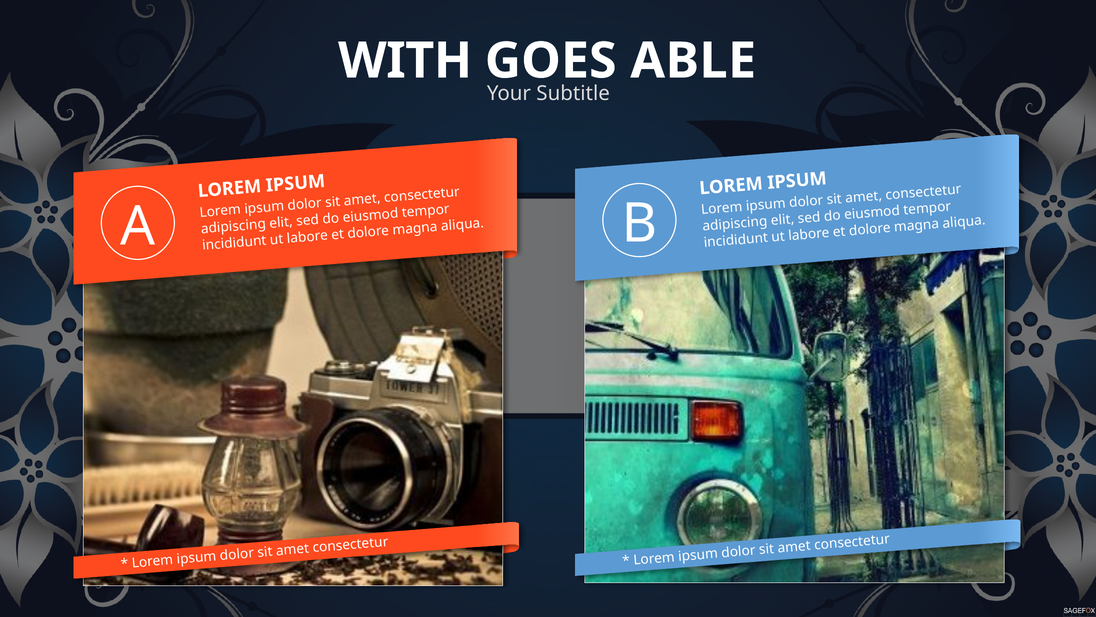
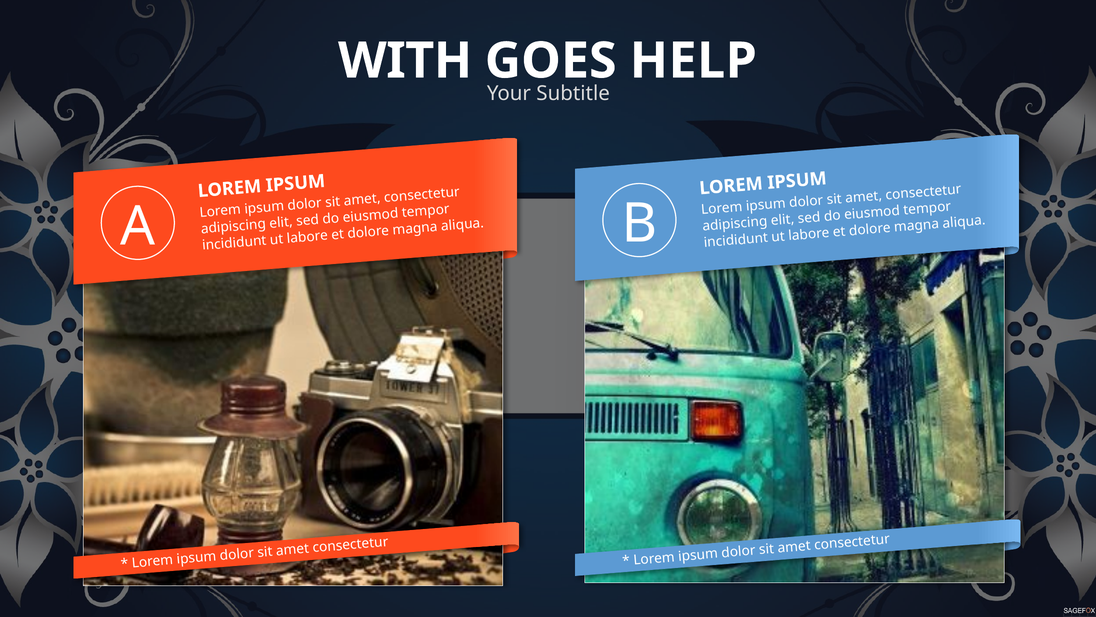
ABLE: ABLE -> HELP (693, 61)
